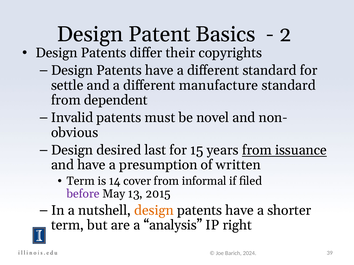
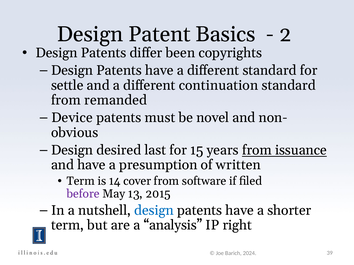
their: their -> been (180, 53)
manufacture: manufacture -> continuation (218, 85)
dependent: dependent -> remanded (116, 100)
Invalid: Invalid -> Device (72, 118)
informal: informal -> software (204, 181)
design colour: orange -> blue (154, 211)
